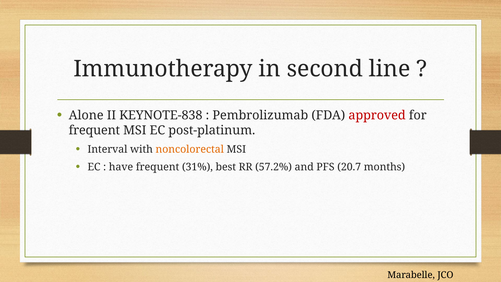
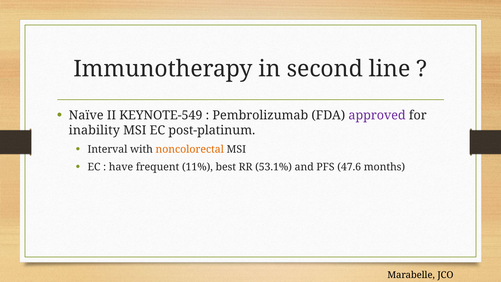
Alone: Alone -> Naïve (86, 115)
KEYNOTE-838: KEYNOTE-838 -> KEYNOTE-549 (161, 115)
approved colour: red -> purple (377, 115)
frequent: frequent -> inability (94, 130)
31%: 31% -> 11% (197, 167)
57.2%: 57.2% -> 53.1% (274, 167)
20.7: 20.7 -> 47.6 (349, 167)
